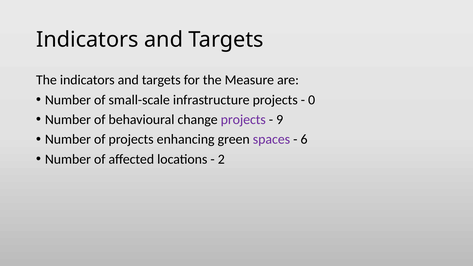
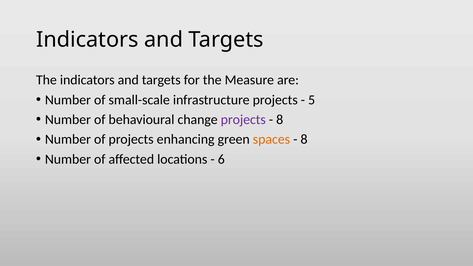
0: 0 -> 5 (312, 100)
9: 9 -> 8 (280, 120)
spaces colour: purple -> orange (271, 139)
6: 6 -> 8 (304, 139)
2: 2 -> 6 (221, 159)
